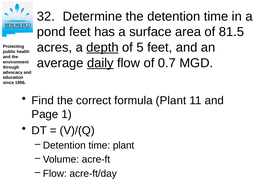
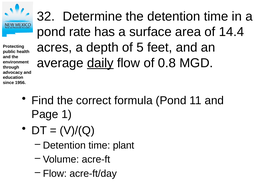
pond feet: feet -> rate (80, 32)
81.5: 81.5 -> 14.4 (231, 32)
depth underline: present -> none (102, 47)
0.7: 0.7 -> 0.8 (167, 63)
formula Plant: Plant -> Pond (171, 100)
